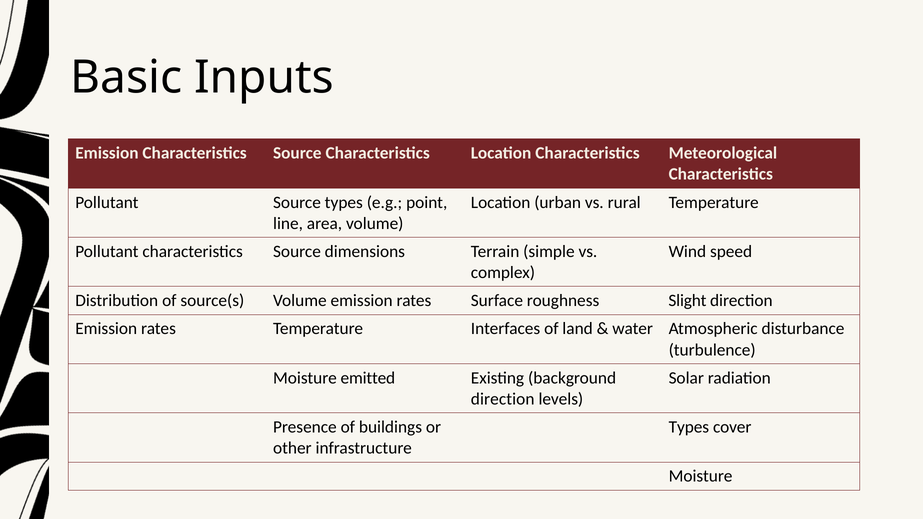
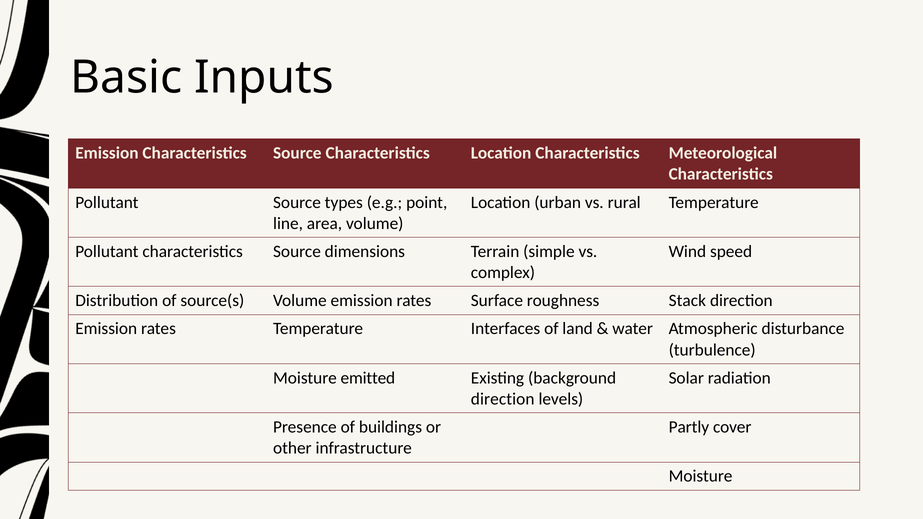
Slight: Slight -> Stack (687, 301)
Types: Types -> Partly (689, 427)
